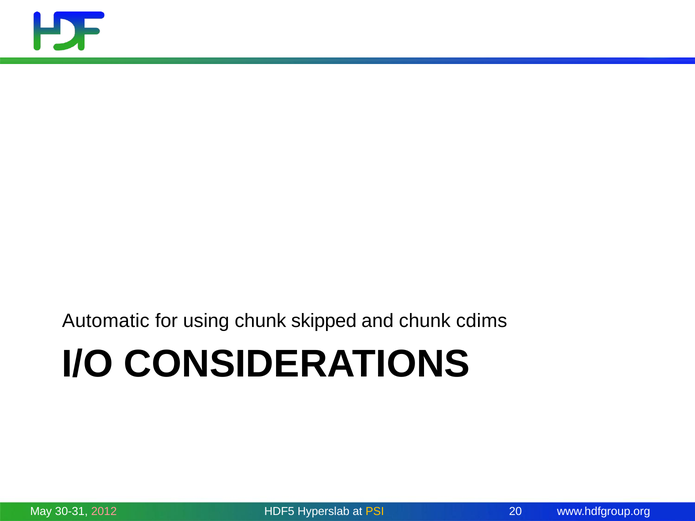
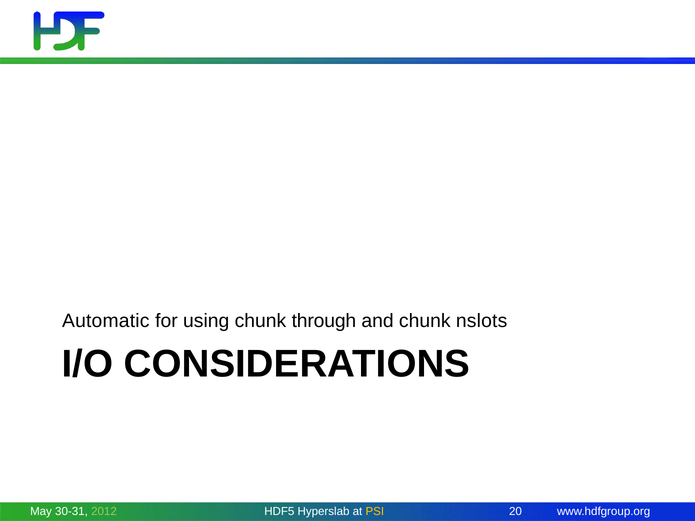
skipped: skipped -> through (324, 321)
cdims: cdims -> nslots (482, 321)
2012 colour: pink -> light green (104, 512)
